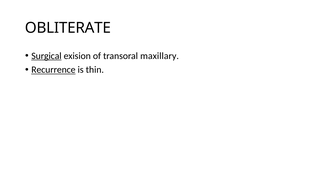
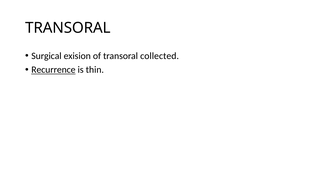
OBLITERATE: OBLITERATE -> TRANSORAL (68, 28)
Surgical underline: present -> none (46, 56)
maxillary: maxillary -> collected (160, 56)
